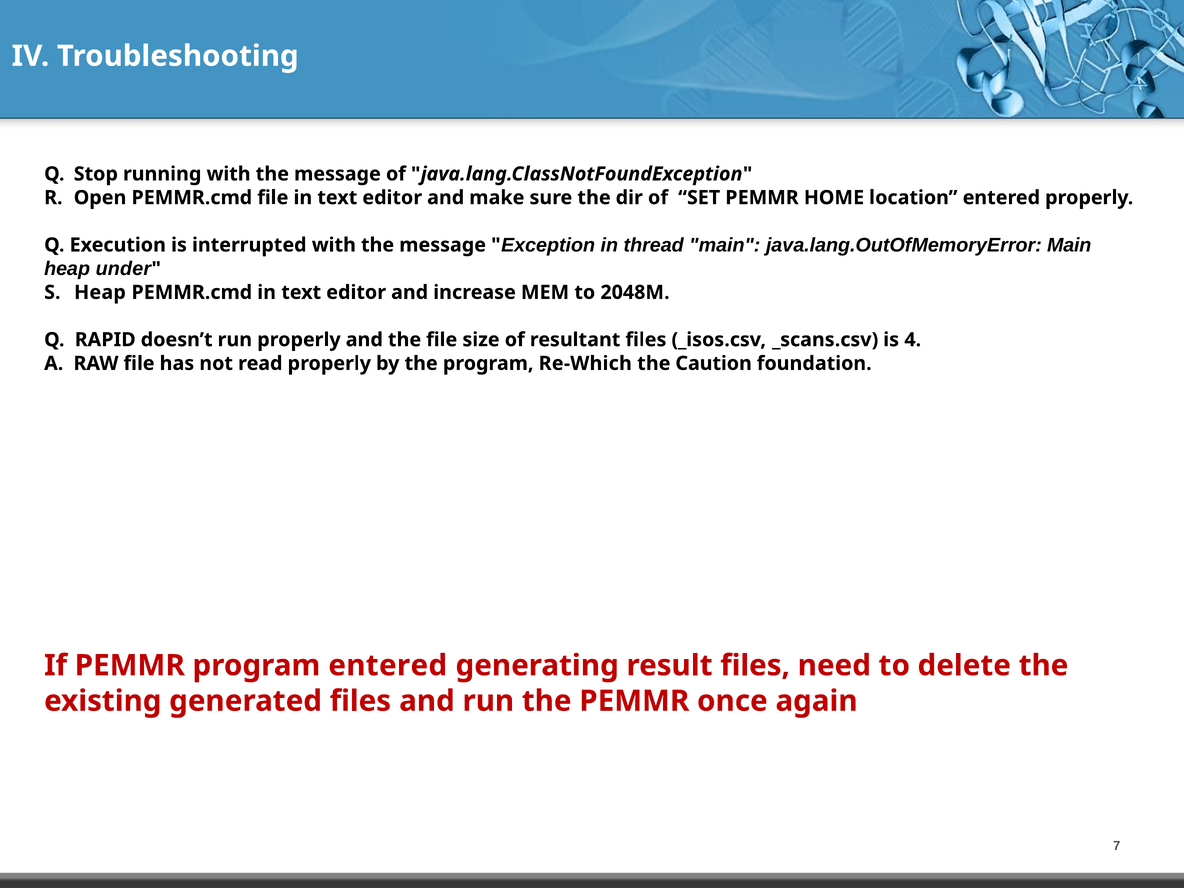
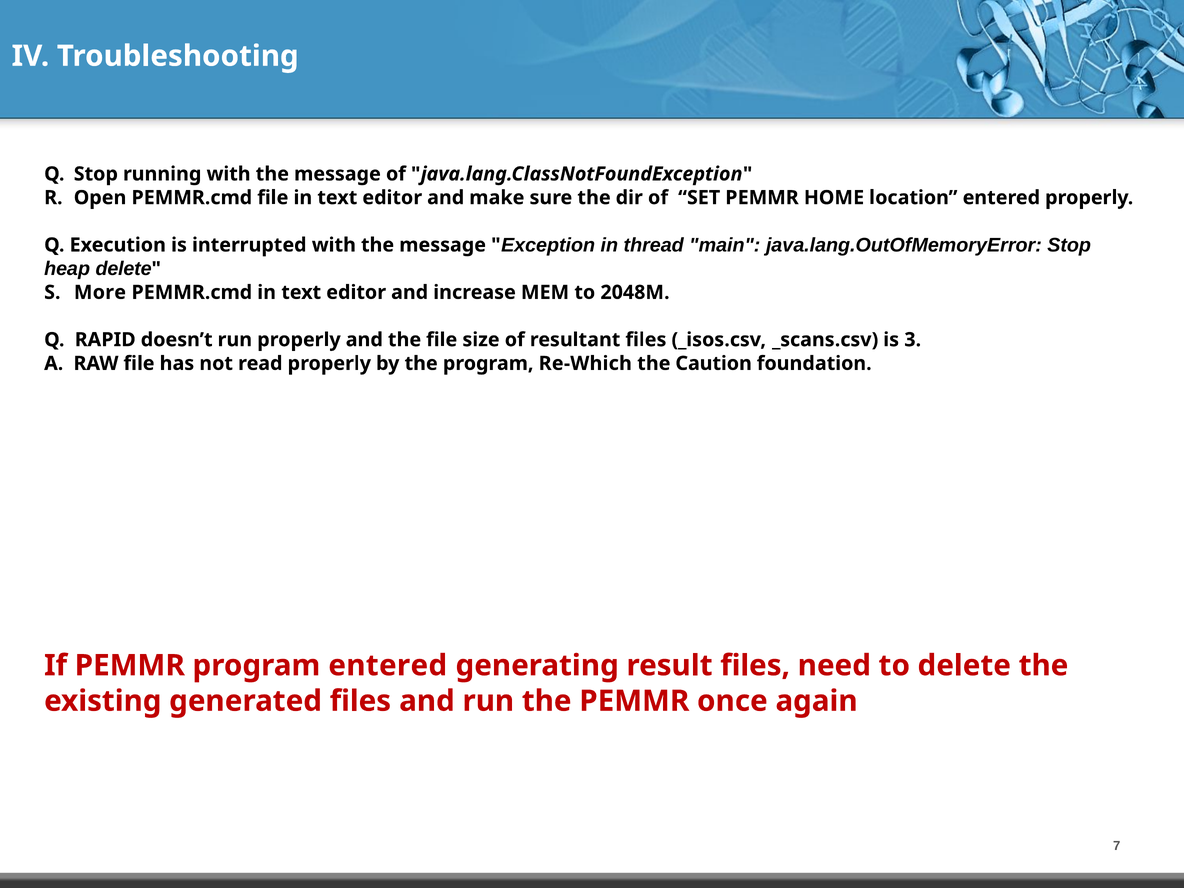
java.lang.OutOfMemoryError Main: Main -> Stop (1069, 245)
heap under: under -> delete (124, 269)
Heap: Heap -> More (100, 292)
4: 4 -> 3 (913, 340)
